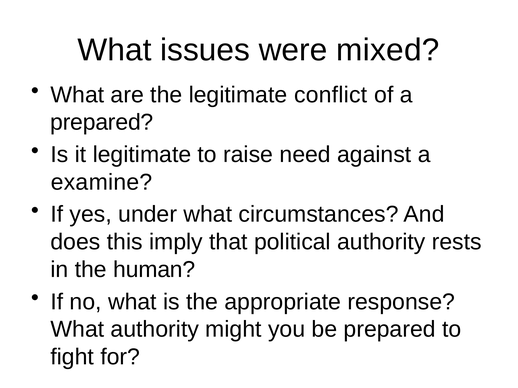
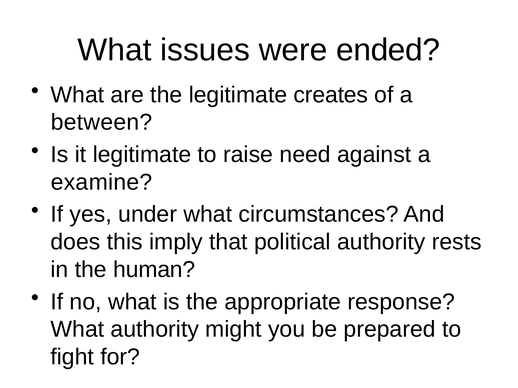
mixed: mixed -> ended (388, 50)
conflict: conflict -> creates (331, 95)
prepared: prepared -> between (102, 123)
